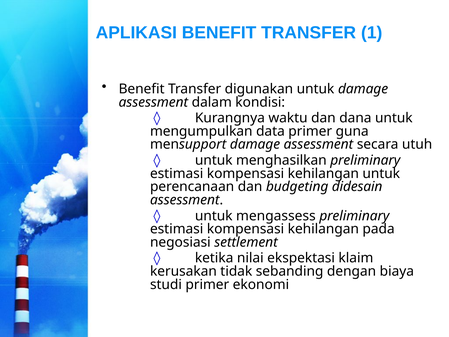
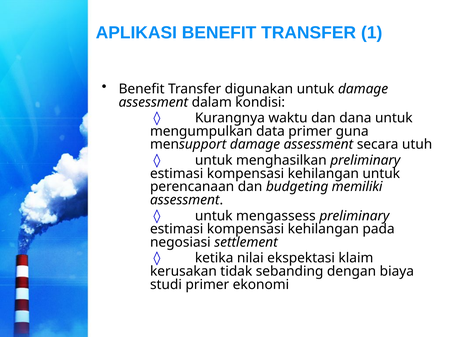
didesain: didesain -> memiliki (357, 187)
